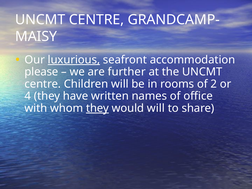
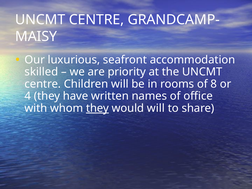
luxurious underline: present -> none (74, 60)
please: please -> skilled (41, 72)
further: further -> priority (127, 72)
2: 2 -> 8 (214, 84)
